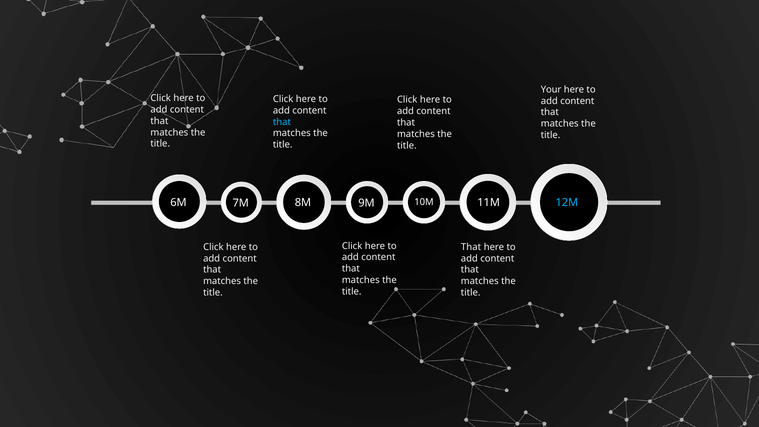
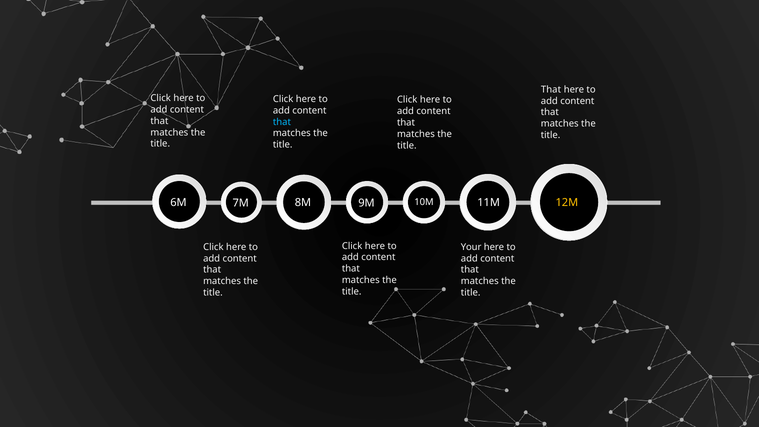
Your: Your -> That (551, 90)
12M colour: light blue -> yellow (567, 203)
That: That -> Your (471, 247)
